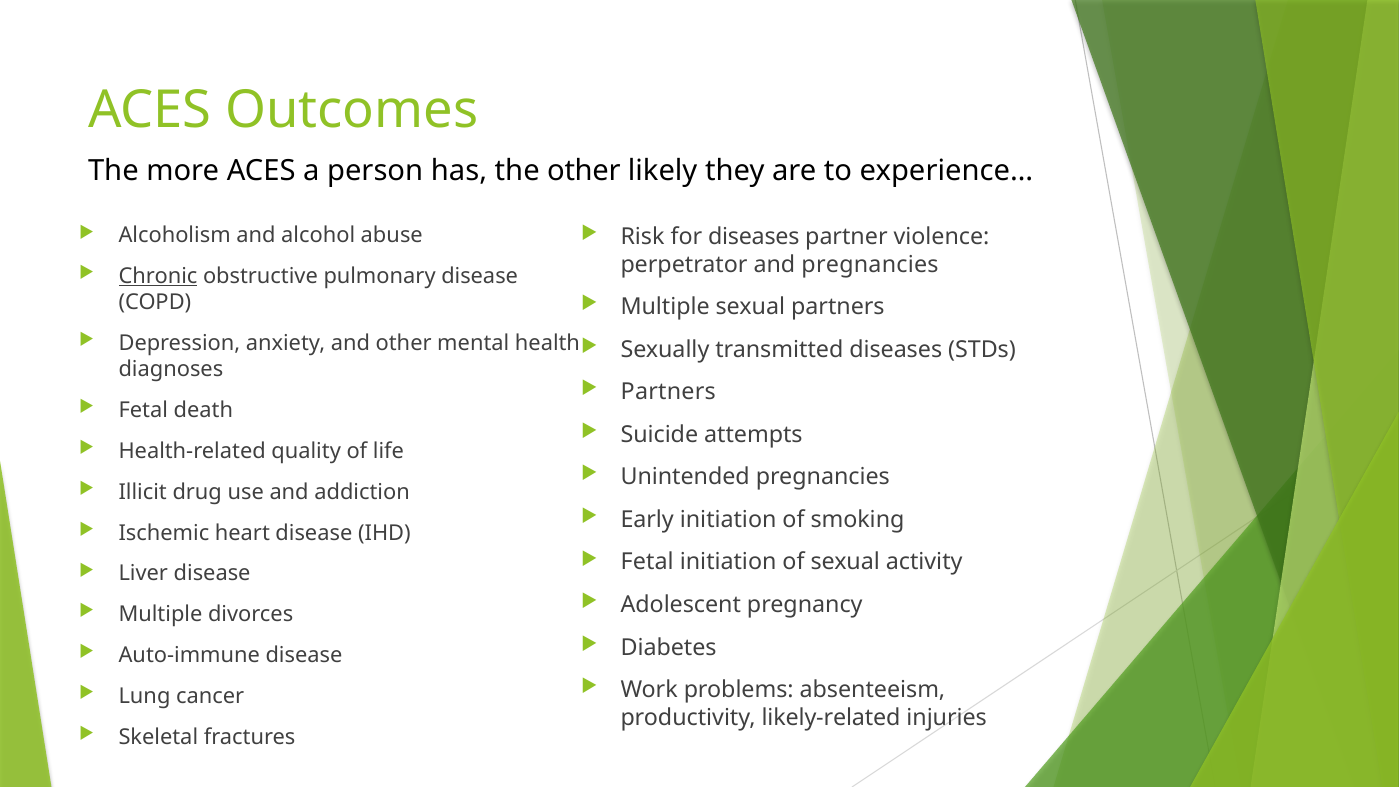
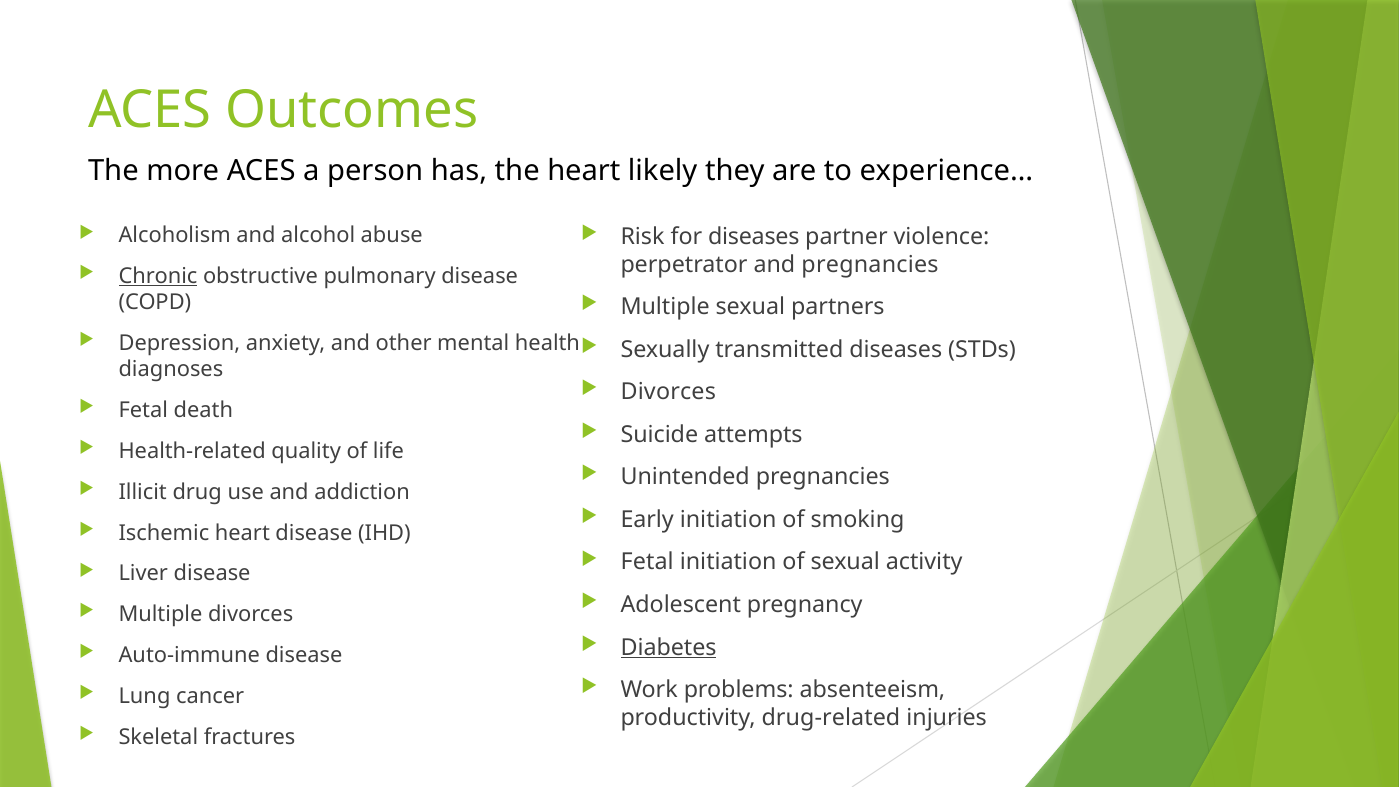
the other: other -> heart (584, 170)
Partners: Partners -> Divorces (668, 392)
Diabetes underline: none -> present (669, 647)
likely-related: likely-related -> drug-related (831, 718)
